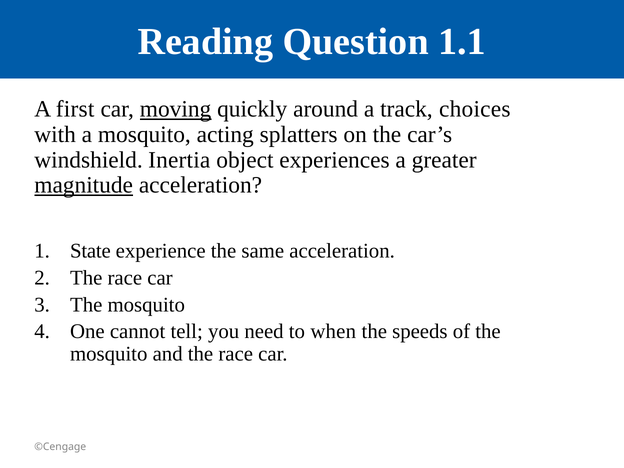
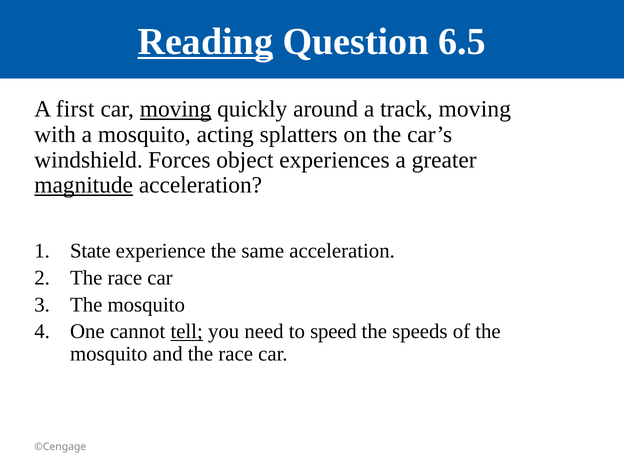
Reading underline: none -> present (205, 42)
1.1: 1.1 -> 6.5 (462, 42)
track choices: choices -> moving (475, 109)
Inertia: Inertia -> Forces (179, 160)
tell underline: none -> present (187, 331)
when: when -> speed (333, 331)
